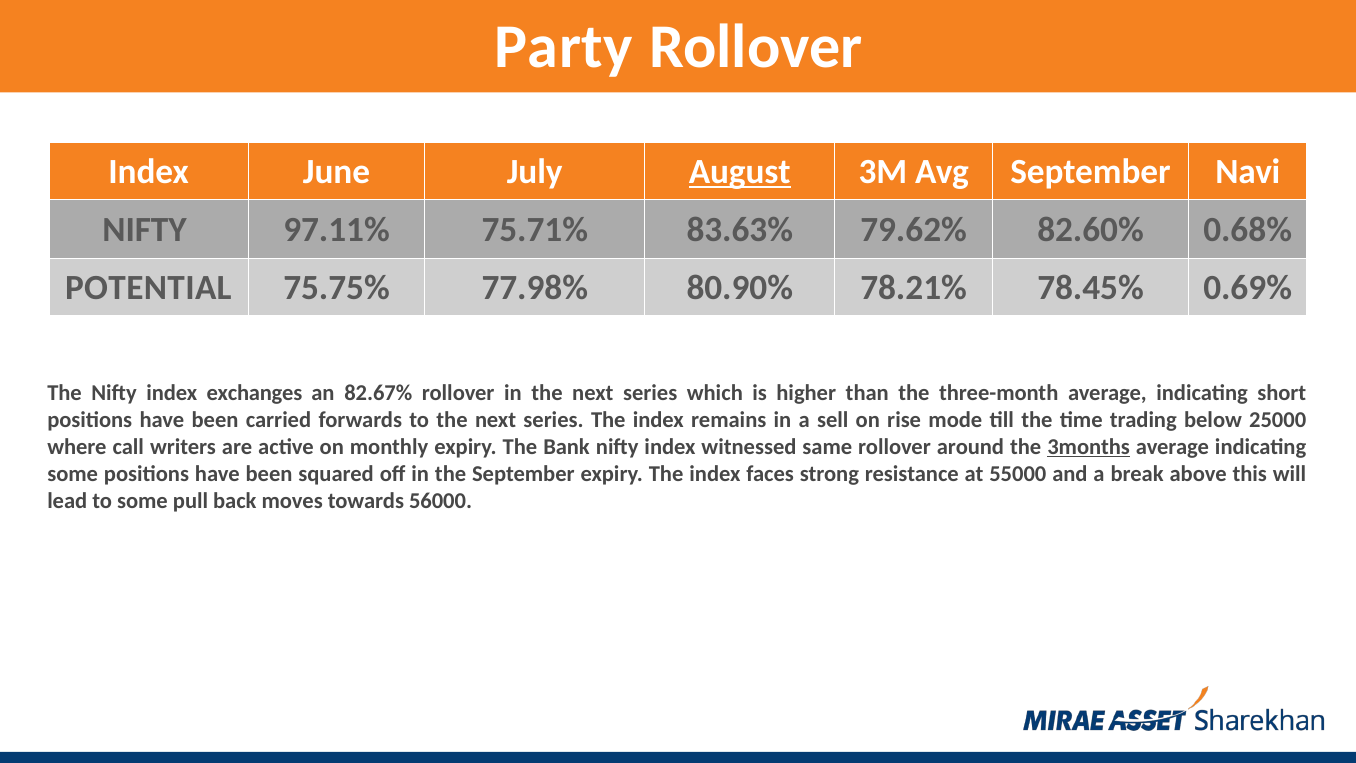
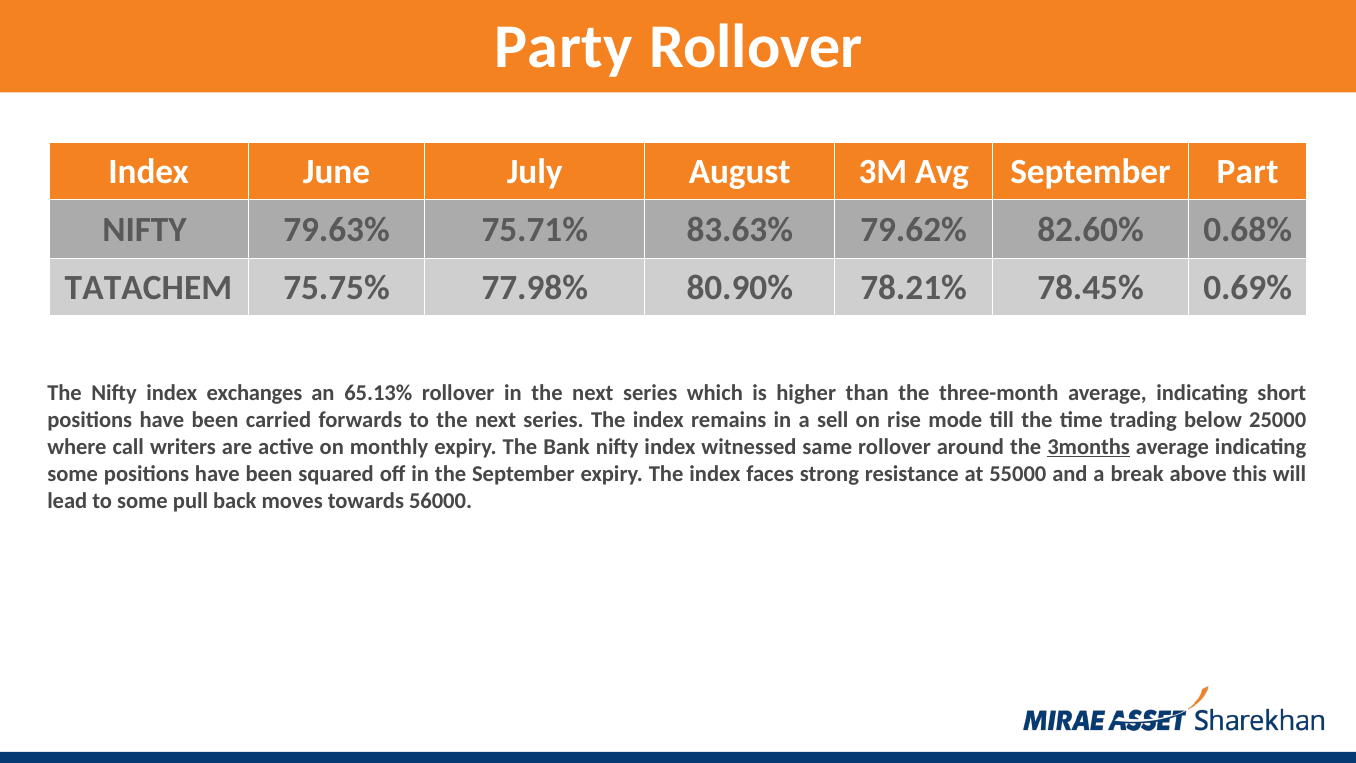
August underline: present -> none (740, 172)
Navi: Navi -> Part (1248, 172)
97.11%: 97.11% -> 79.63% (337, 230)
POTENTIAL: POTENTIAL -> TATACHEM (148, 288)
82.67%: 82.67% -> 65.13% (378, 392)
